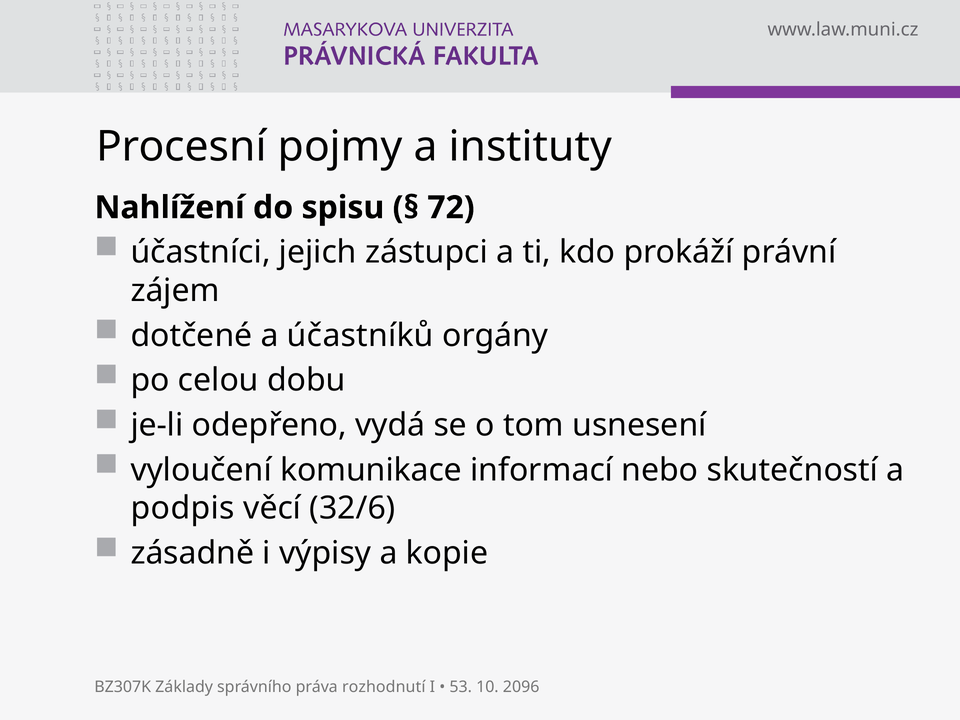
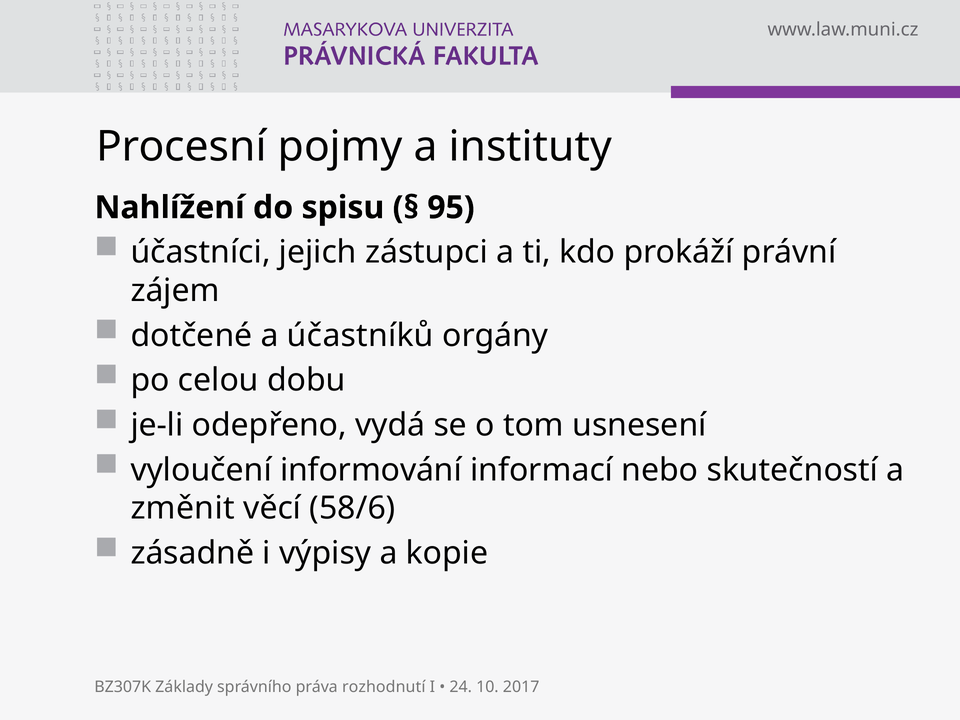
72: 72 -> 95 (451, 208)
komunikace: komunikace -> informování (371, 470)
podpis: podpis -> změnit (183, 508)
32/6: 32/6 -> 58/6 (352, 508)
53: 53 -> 24 (461, 687)
2096: 2096 -> 2017 (521, 687)
